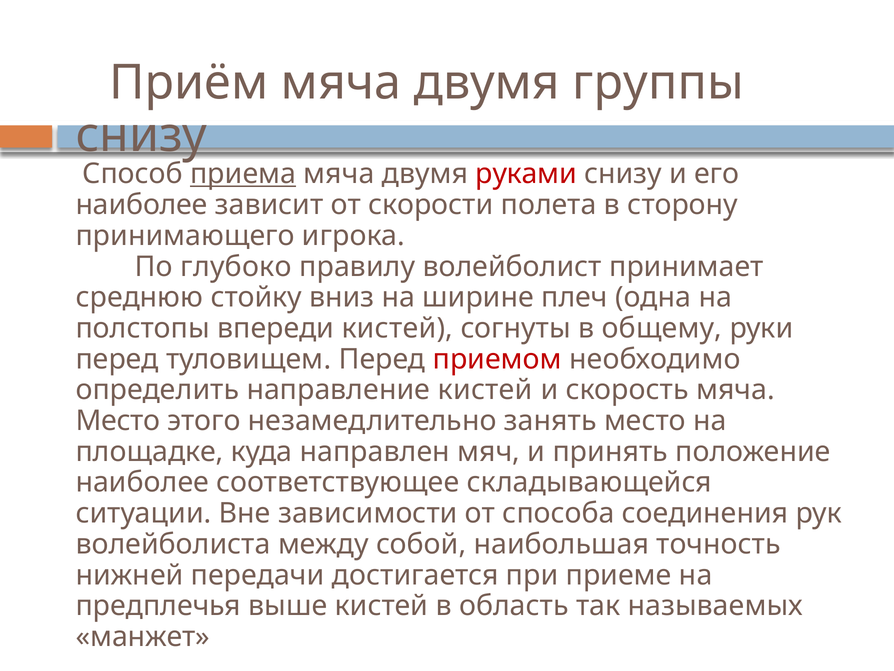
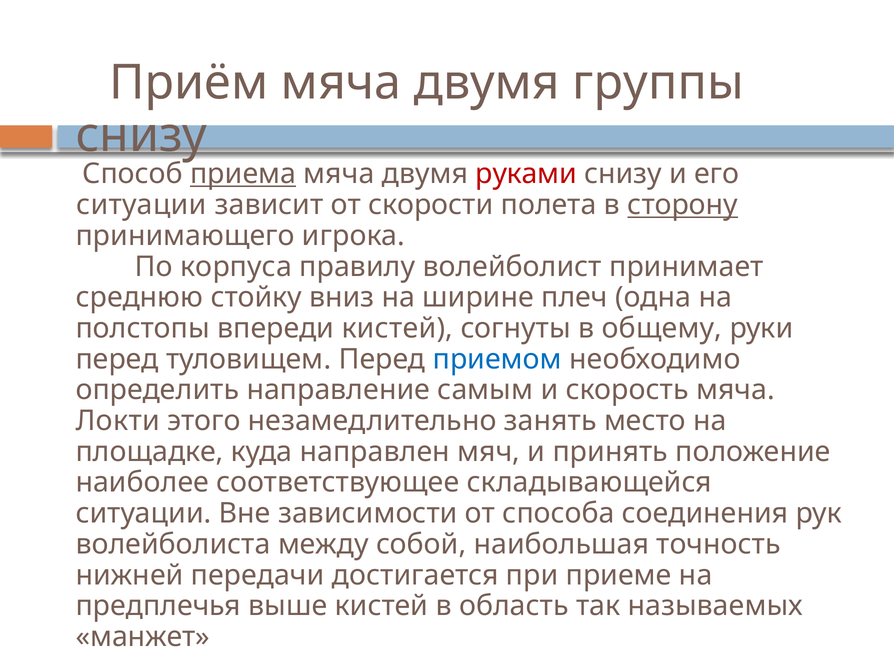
наиболее: наиболее -> ситуации (141, 205)
сторону underline: none -> present (683, 205)
глубоко: глубоко -> корпуса (236, 266)
приемом colour: red -> blue (497, 359)
направление кистей: кистей -> самым (485, 390)
Место: Место -> Локти (118, 421)
